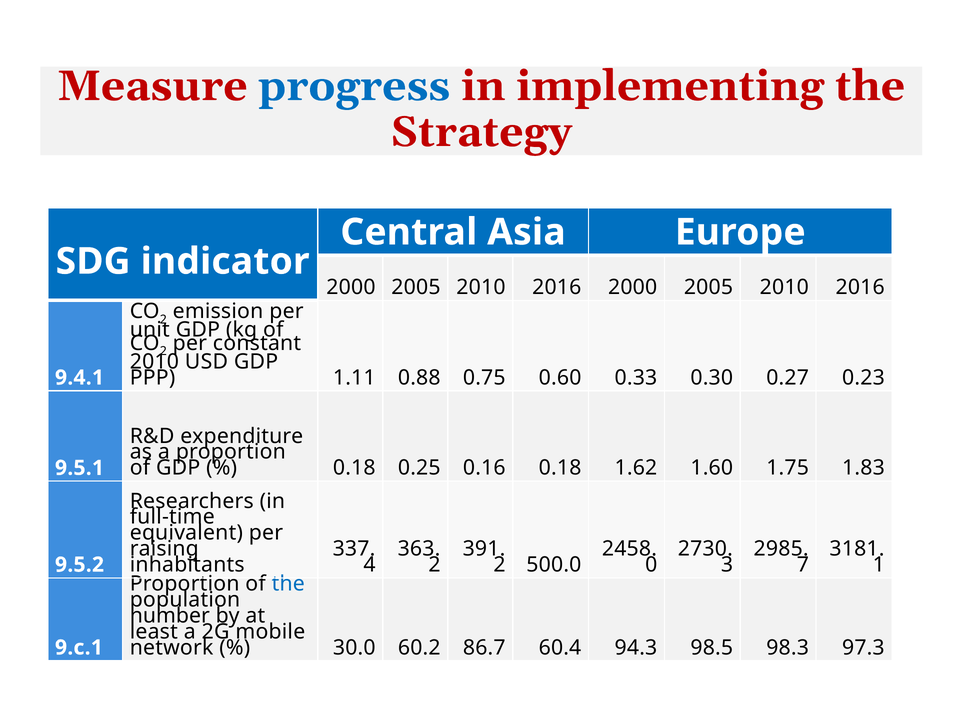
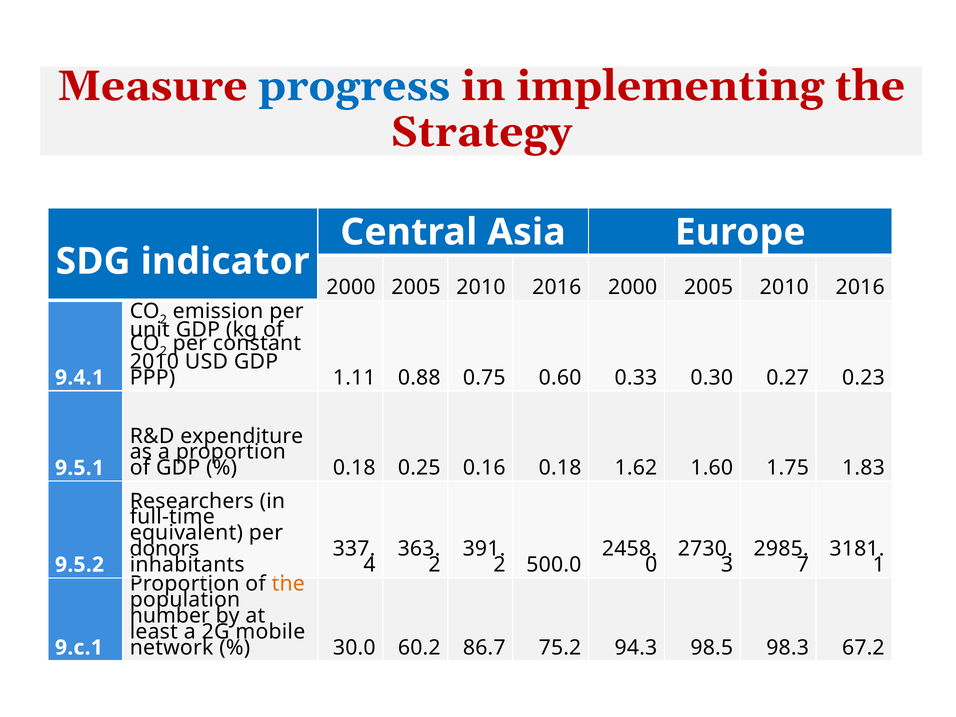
raising: raising -> donors (164, 549)
the colour: blue -> orange (288, 584)
60.4: 60.4 -> 75.2 (560, 648)
97.3: 97.3 -> 67.2 (863, 648)
